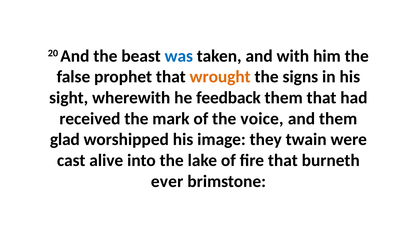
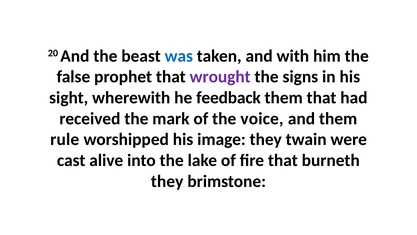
wrought colour: orange -> purple (220, 77)
glad: glad -> rule (65, 139)
ever: ever -> they (167, 181)
